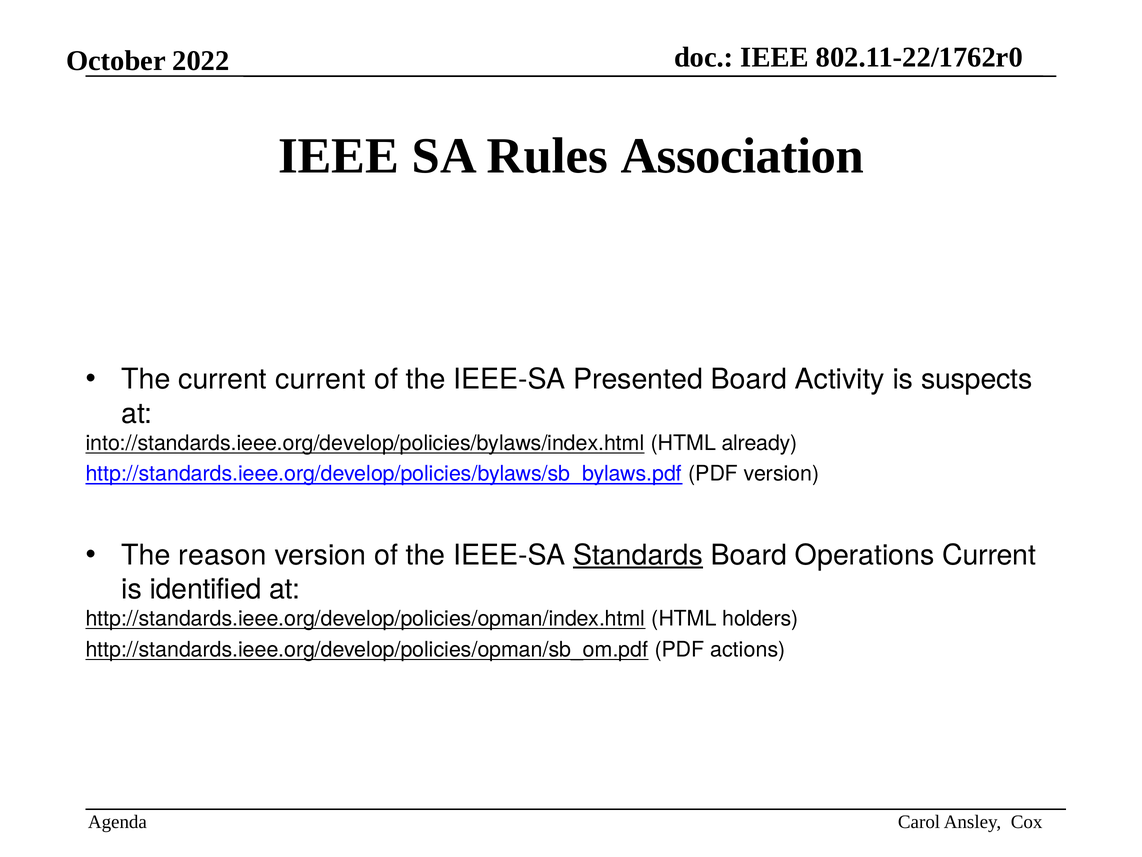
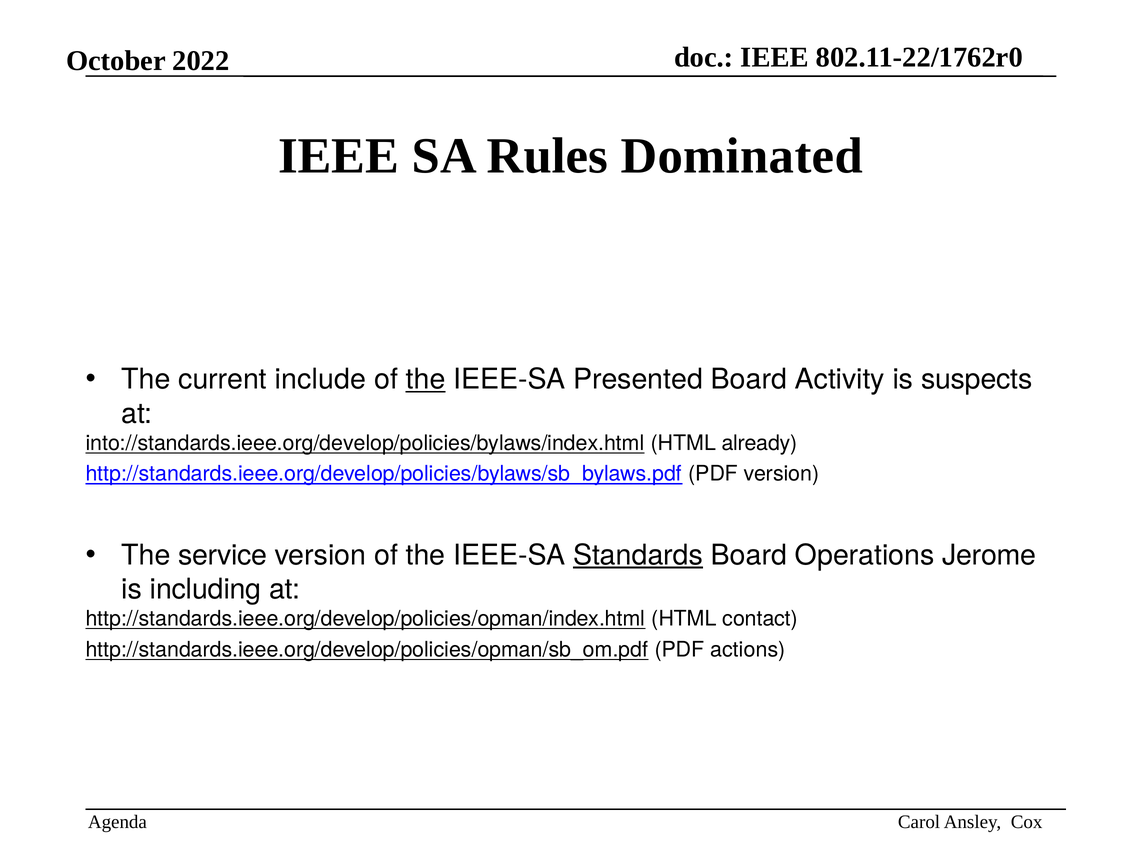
Association: Association -> Dominated (742, 156)
current current: current -> include (320, 379)
the underline: none -> present (426, 379)
reason: reason -> service (223, 555)
Operations Current: Current -> Jerome (989, 555)
identified: identified -> including (206, 589)
holders: holders -> contact (760, 619)
